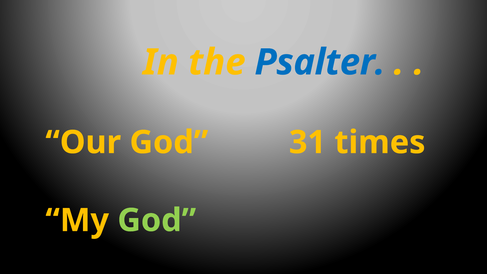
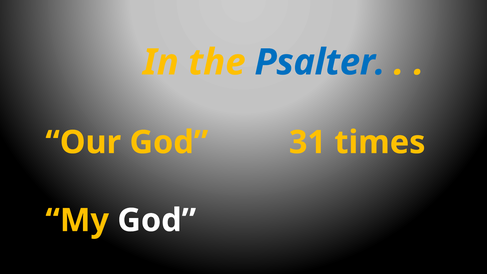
God colour: light green -> white (157, 220)
